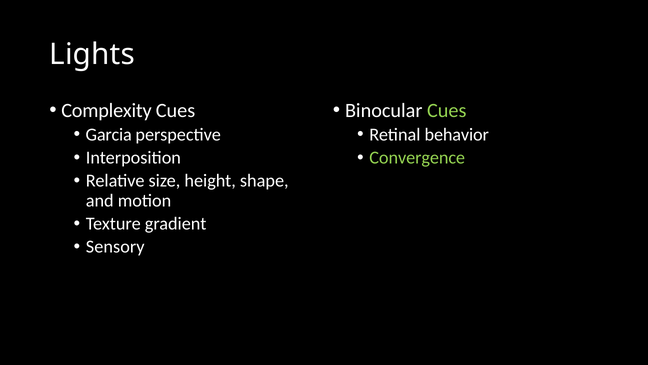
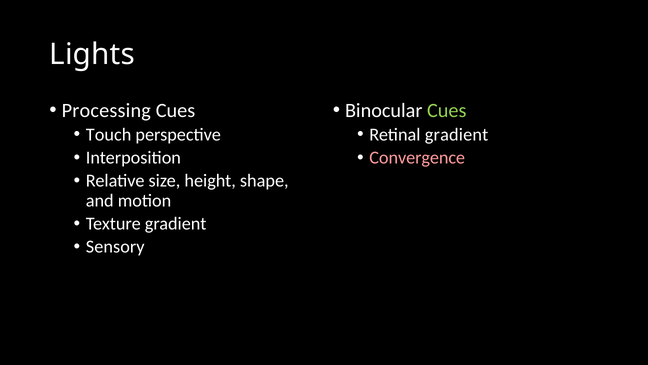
Complexity: Complexity -> Processing (106, 110)
Garcia: Garcia -> Touch (109, 134)
Retinal behavior: behavior -> gradient (457, 134)
Convergence colour: light green -> pink (417, 158)
